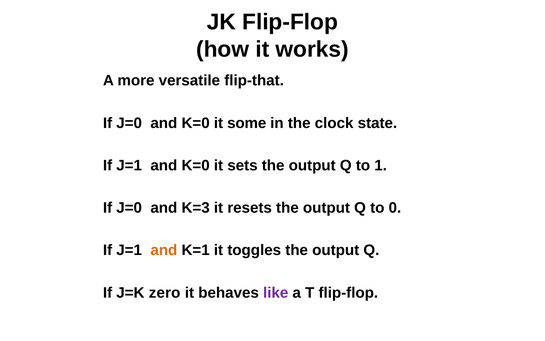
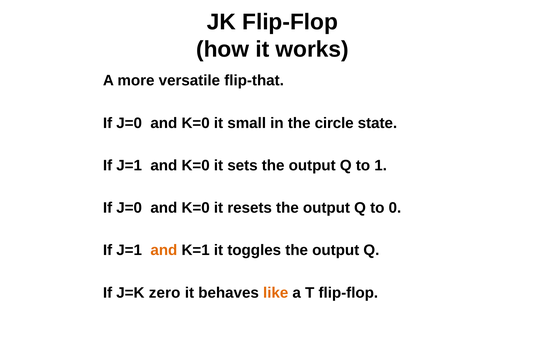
some: some -> small (247, 123)
clock: clock -> circle (334, 123)
K=3: K=3 -> K=0 (196, 208)
like colour: purple -> orange (276, 292)
